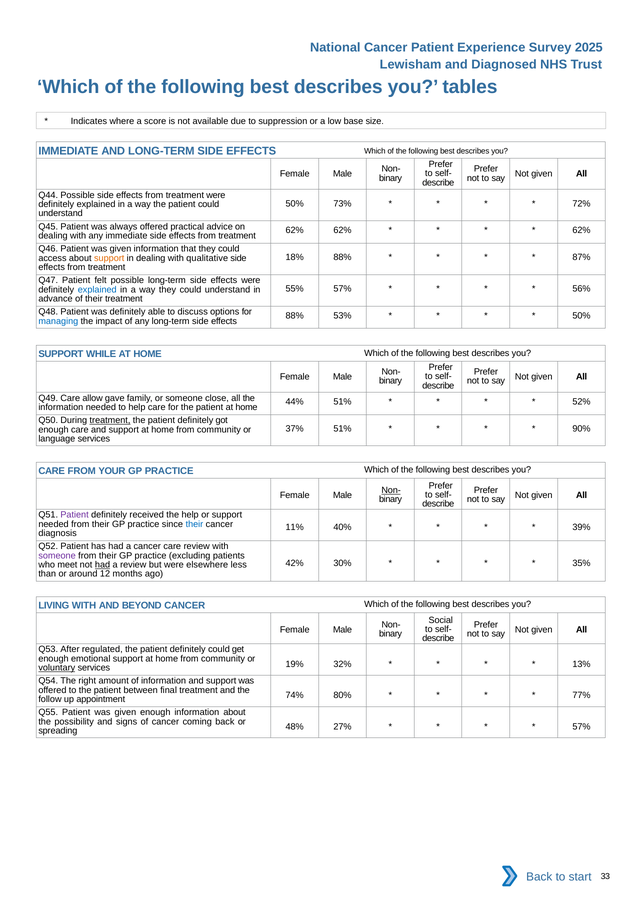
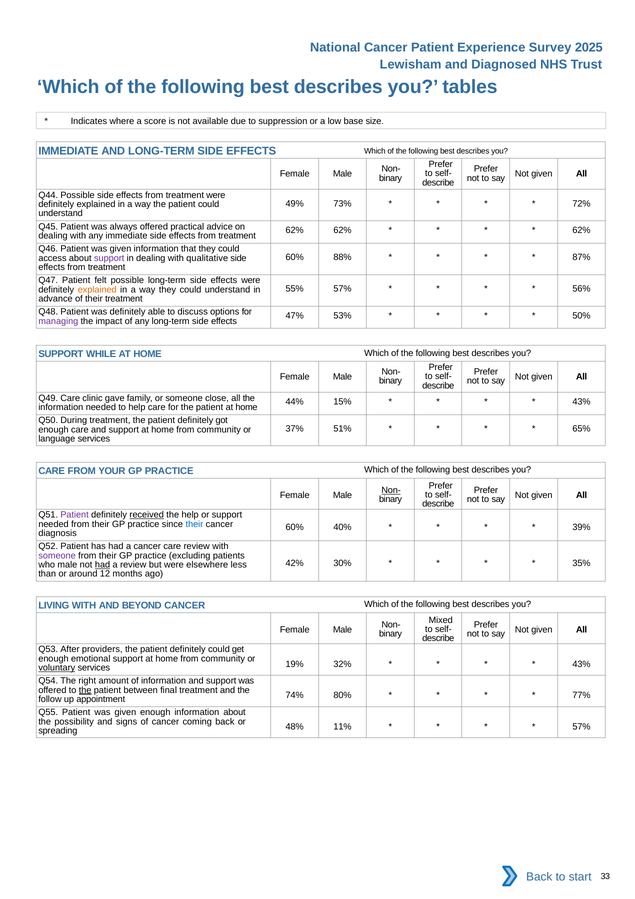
50%: 50% -> 49% (295, 204)
18%: 18% -> 60% (295, 257)
support colour: orange -> purple (109, 258)
explained colour: blue -> orange (97, 289)
88%: 88% -> 47% (295, 316)
managing colour: blue -> purple (58, 321)
allow: allow -> clinic (92, 398)
44% 51%: 51% -> 15% (342, 402)
52%: 52% -> 43% (581, 402)
treatment underline: present -> none (110, 420)
90%: 90% -> 65% (581, 429)
received underline: none -> present (147, 515)
11%: 11% -> 60% (295, 527)
who meet: meet -> male (67, 565)
Social: Social -> Mixed (441, 620)
regulated: regulated -> providers (102, 649)
13%: 13% -> 43% (581, 664)
the underline: none -> present (85, 690)
27%: 27% -> 11% (342, 727)
